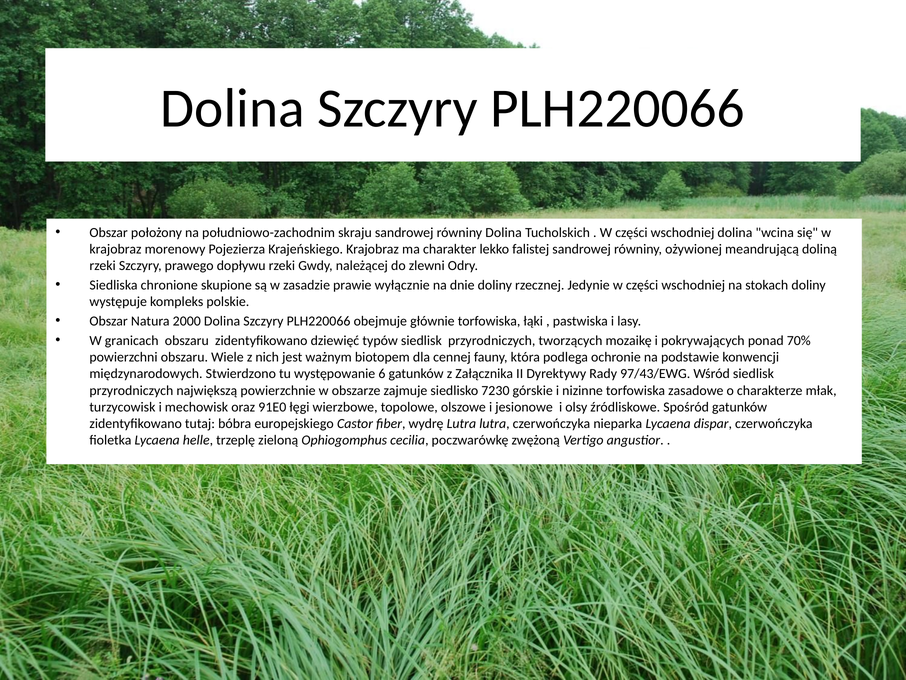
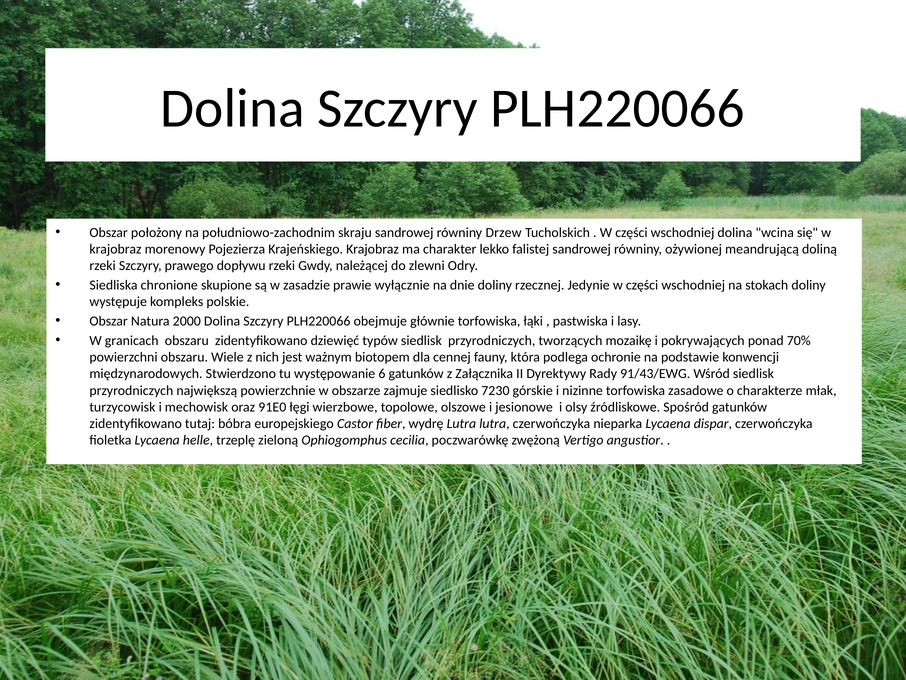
równiny Dolina: Dolina -> Drzew (504, 232)
97/43/EWG: 97/43/EWG -> 91/43/EWG (655, 374)
